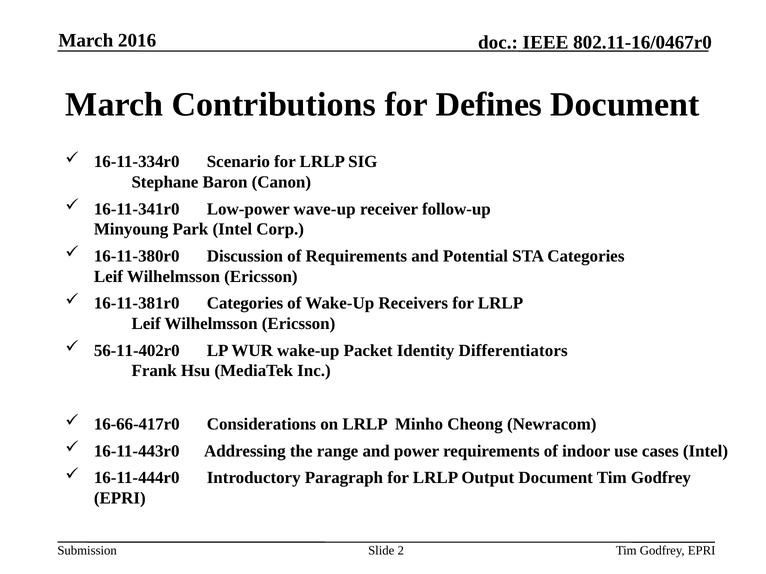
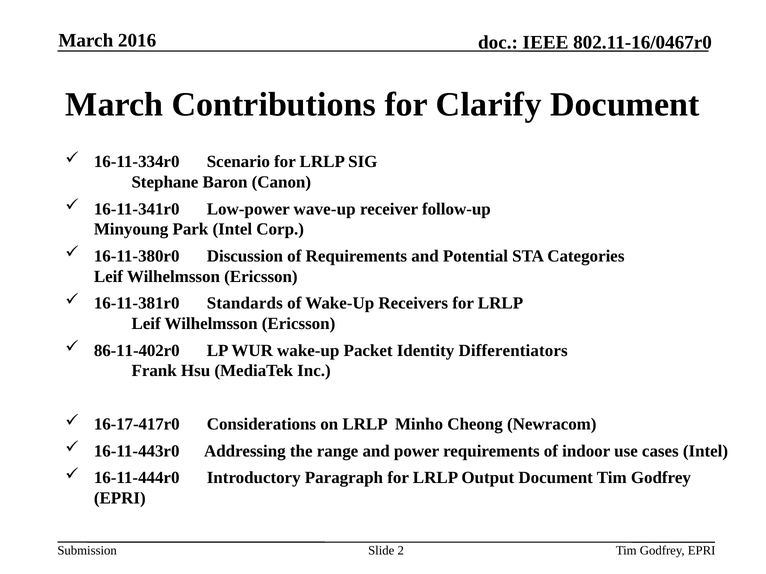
Defines: Defines -> Clarify (489, 104)
16-11-381r0 Categories: Categories -> Standards (245, 304)
56-11-402r0: 56-11-402r0 -> 86-11-402r0 (137, 351)
16-66-417r0: 16-66-417r0 -> 16-17-417r0 (137, 425)
